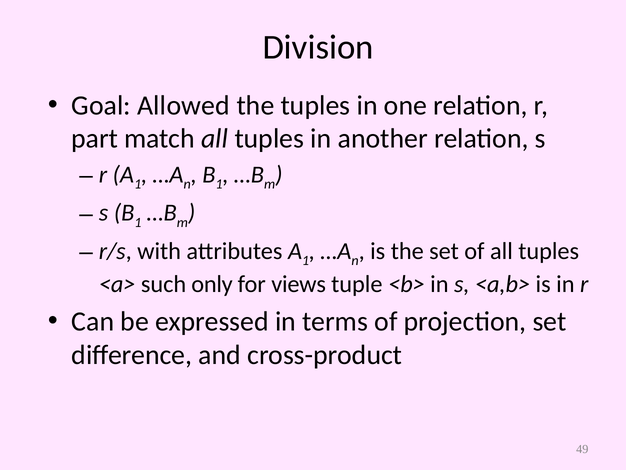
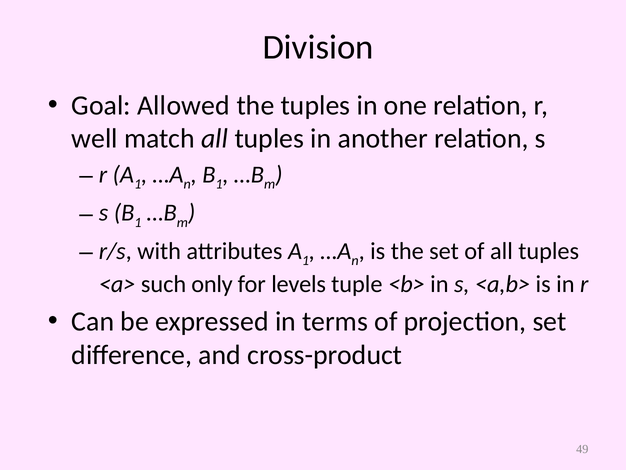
part: part -> well (95, 139)
views: views -> levels (299, 284)
